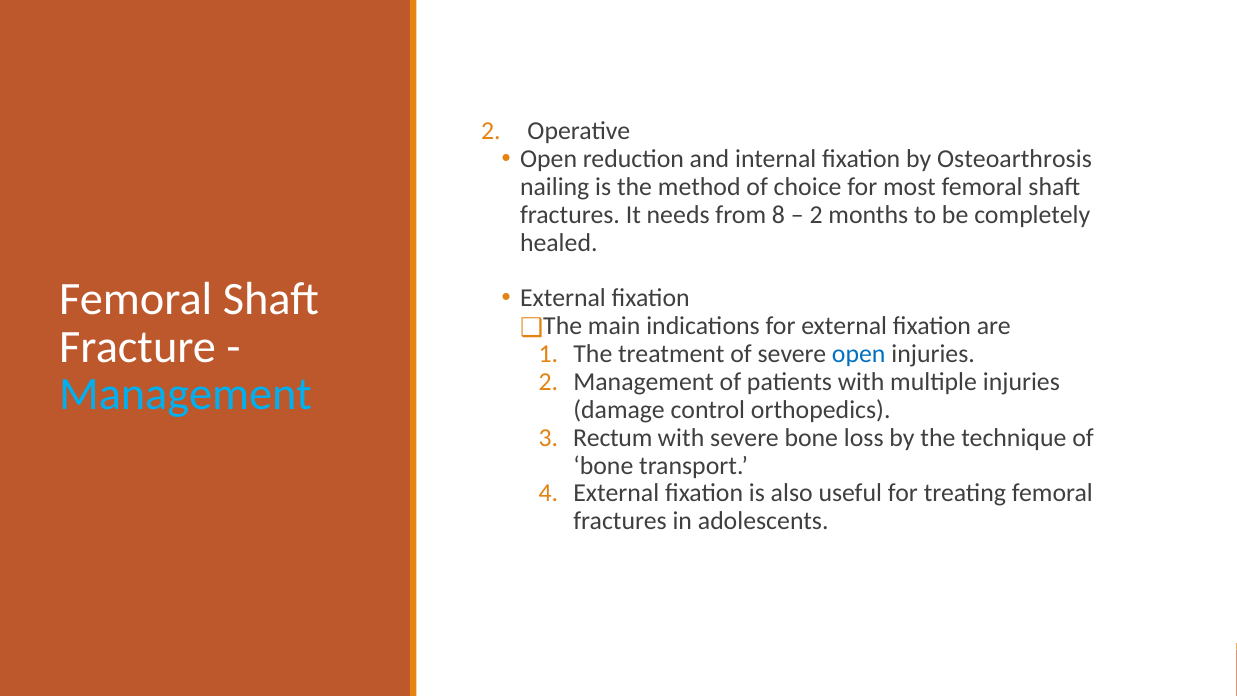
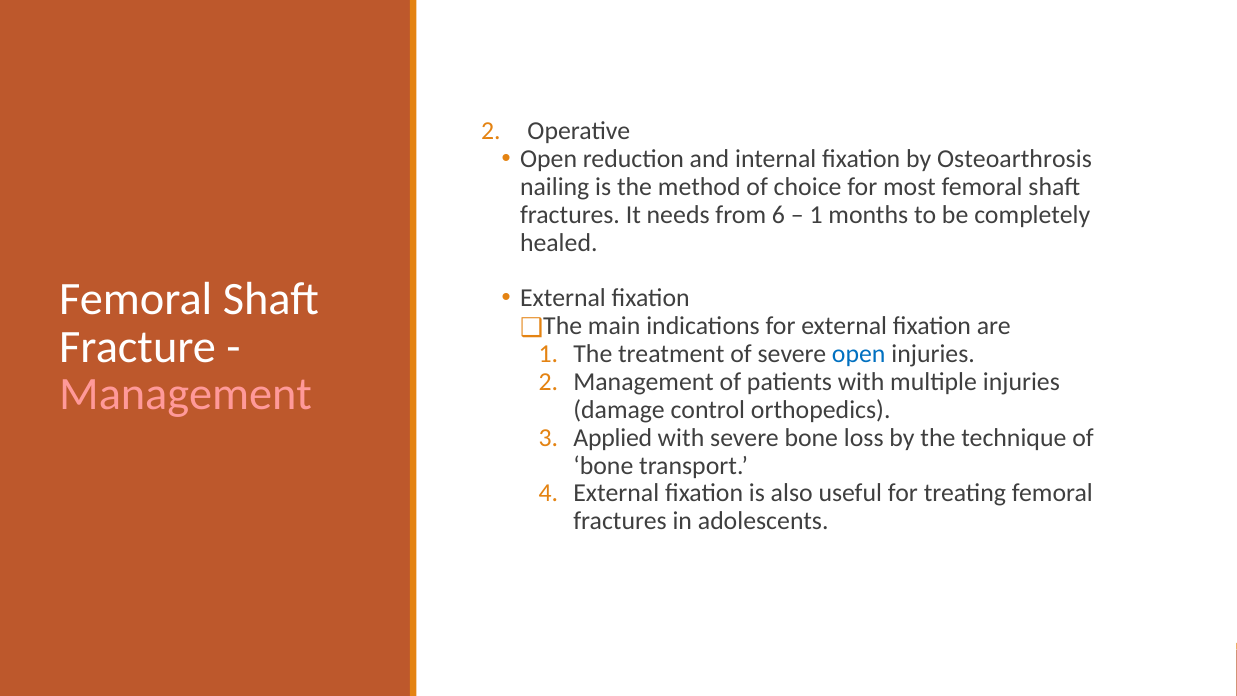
8: 8 -> 6 (778, 215)
2: 2 -> 1 (816, 215)
Management colour: light blue -> pink (186, 394)
Rectum: Rectum -> Applied (613, 438)
